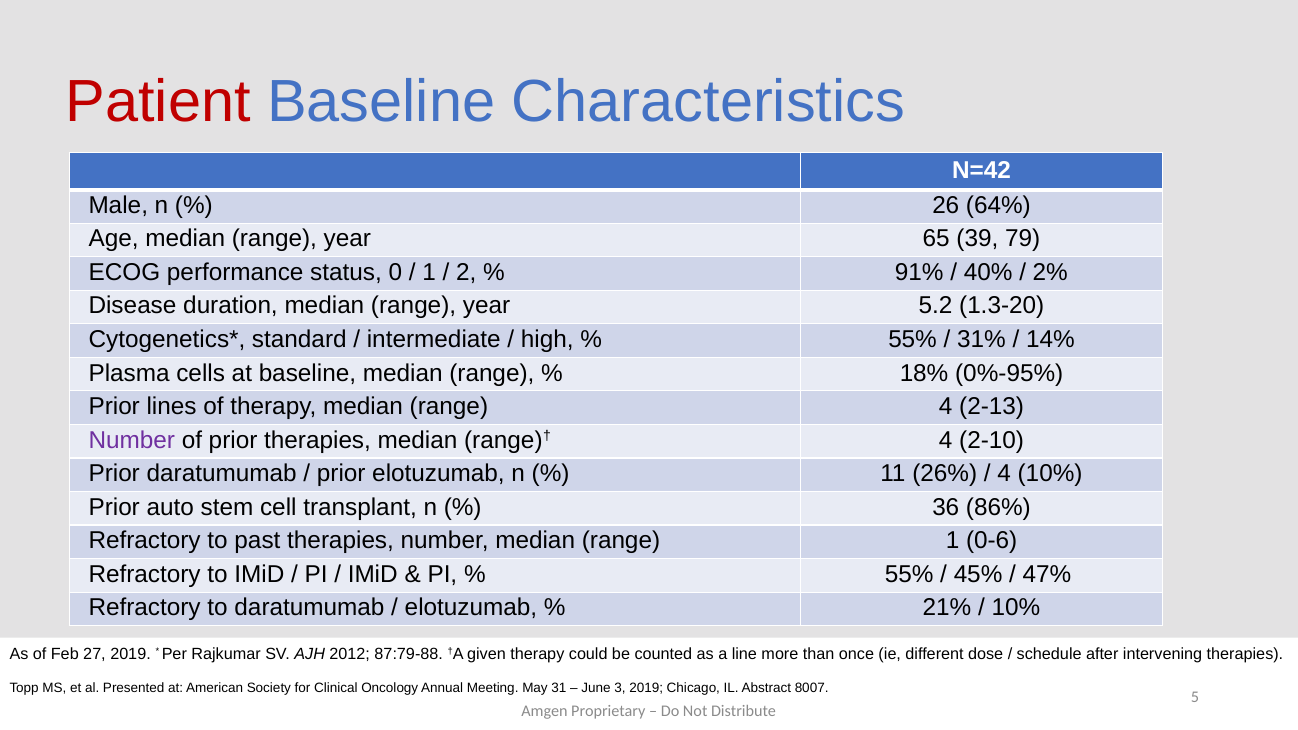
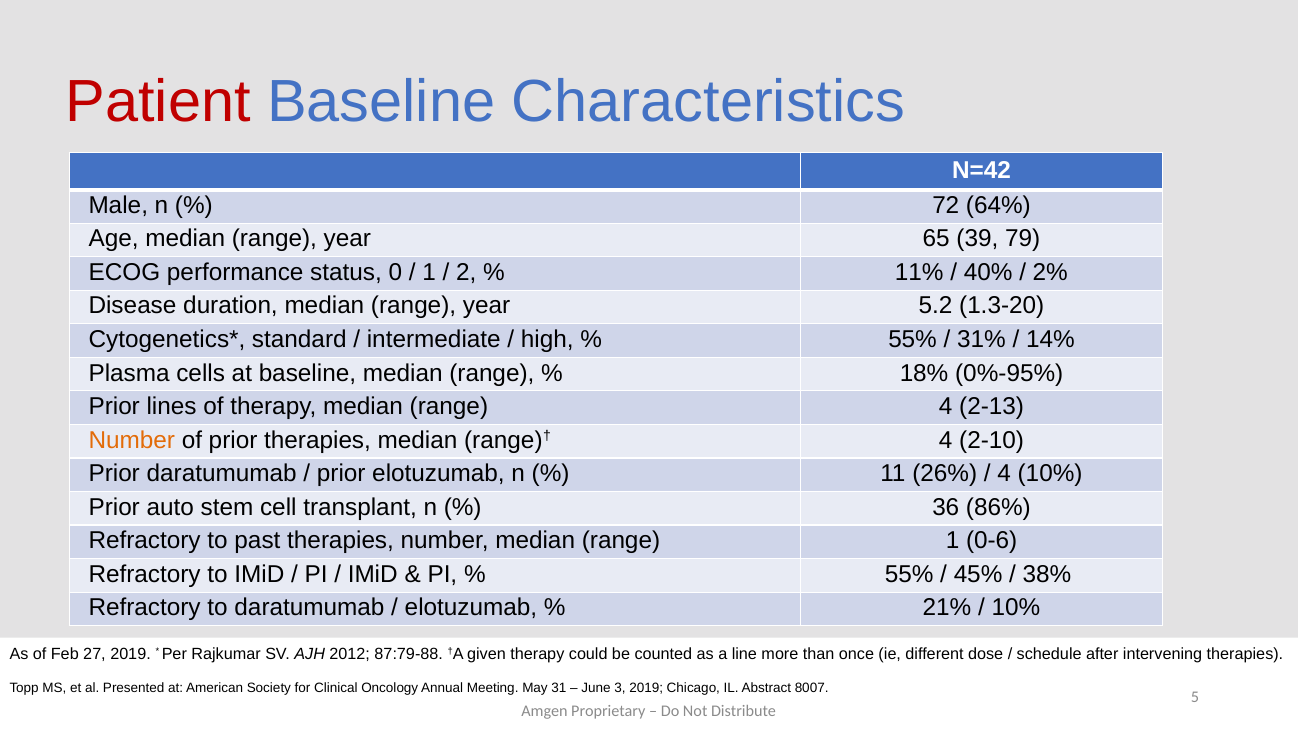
26: 26 -> 72 (946, 205)
91%: 91% -> 11% (919, 272)
Number colour: purple -> orange (132, 440)
47%: 47% -> 38% (1047, 574)
